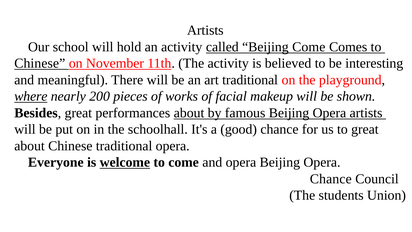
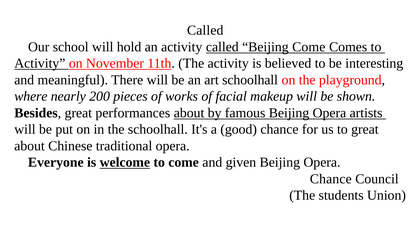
Artists: Artists -> Called (205, 30)
Chinese: Chinese -> Activity (40, 63)
art traditional: traditional -> schoolhall (250, 80)
where underline: present -> none (31, 96)
and opera: opera -> given (241, 162)
